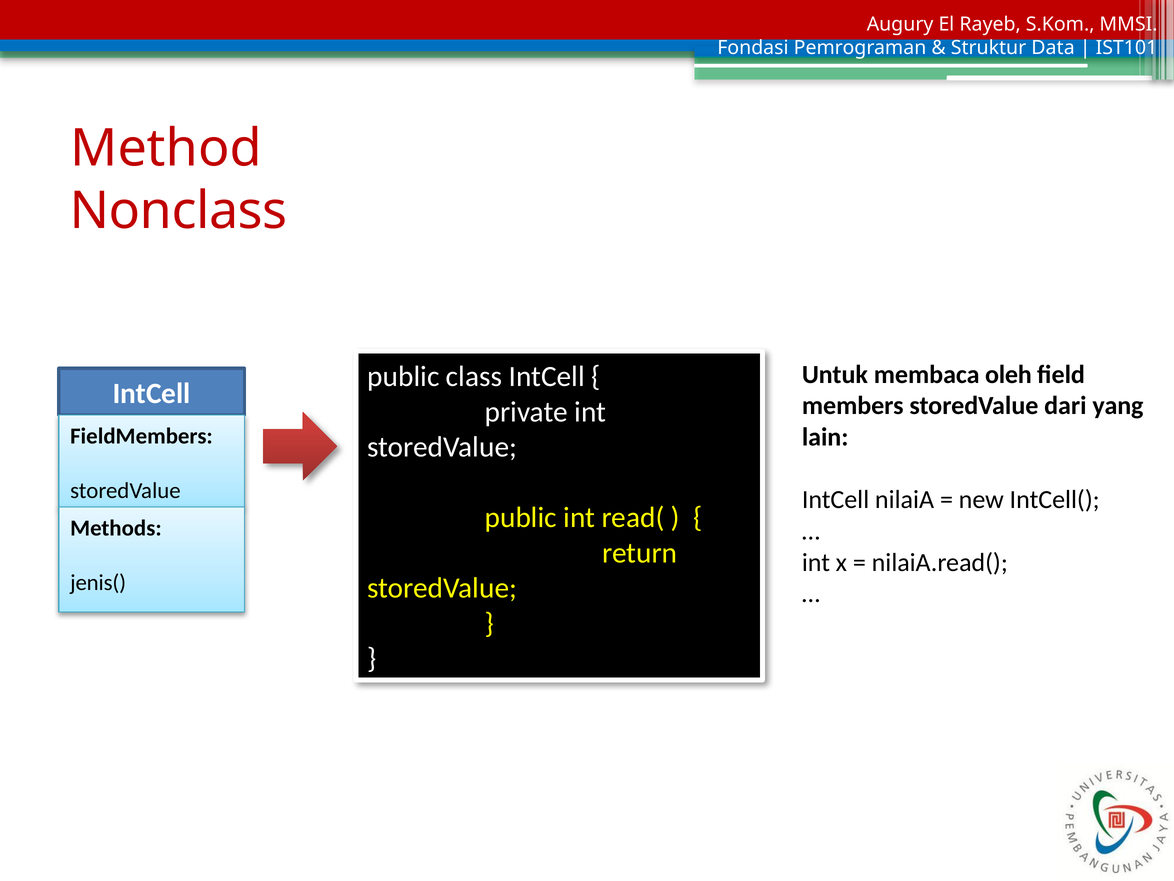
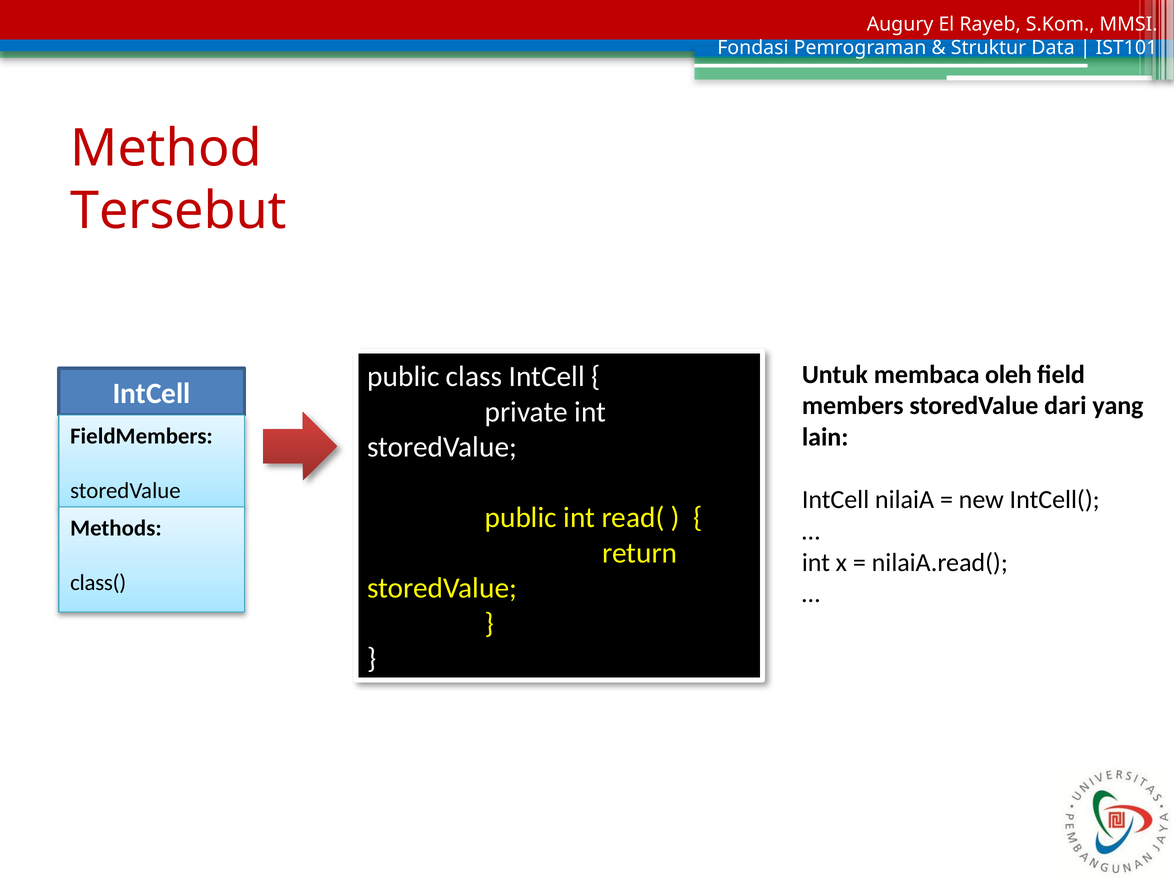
Nonclass: Nonclass -> Tersebut (178, 211)
jenis(: jenis( -> class( (98, 583)
